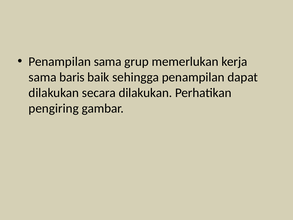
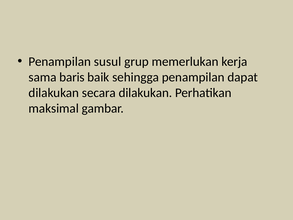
Penampilan sama: sama -> susul (108, 61)
pengiring: pengiring -> maksimal (54, 108)
